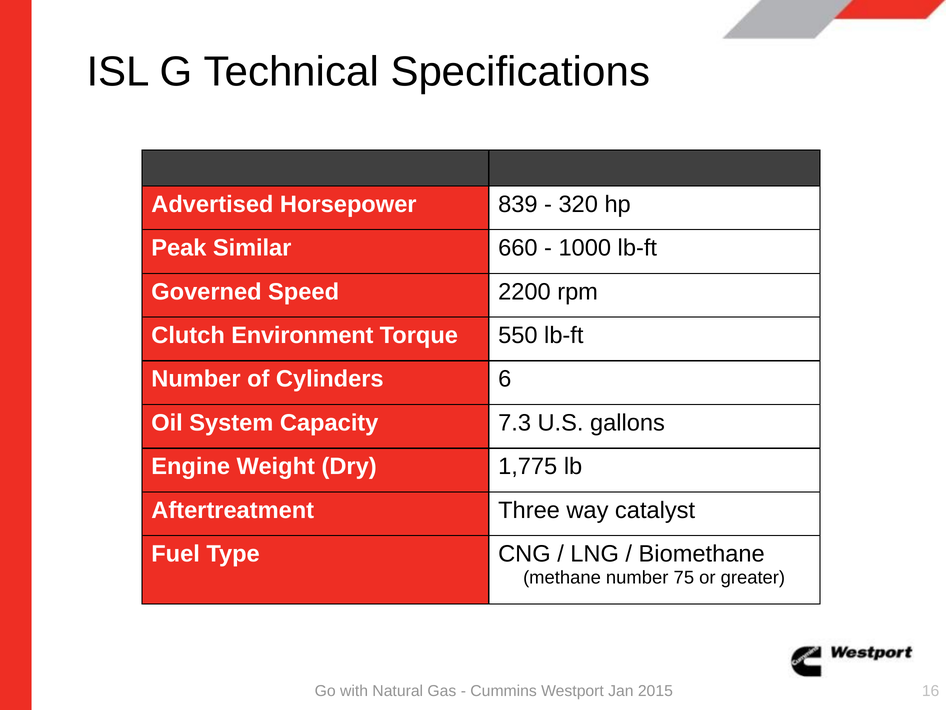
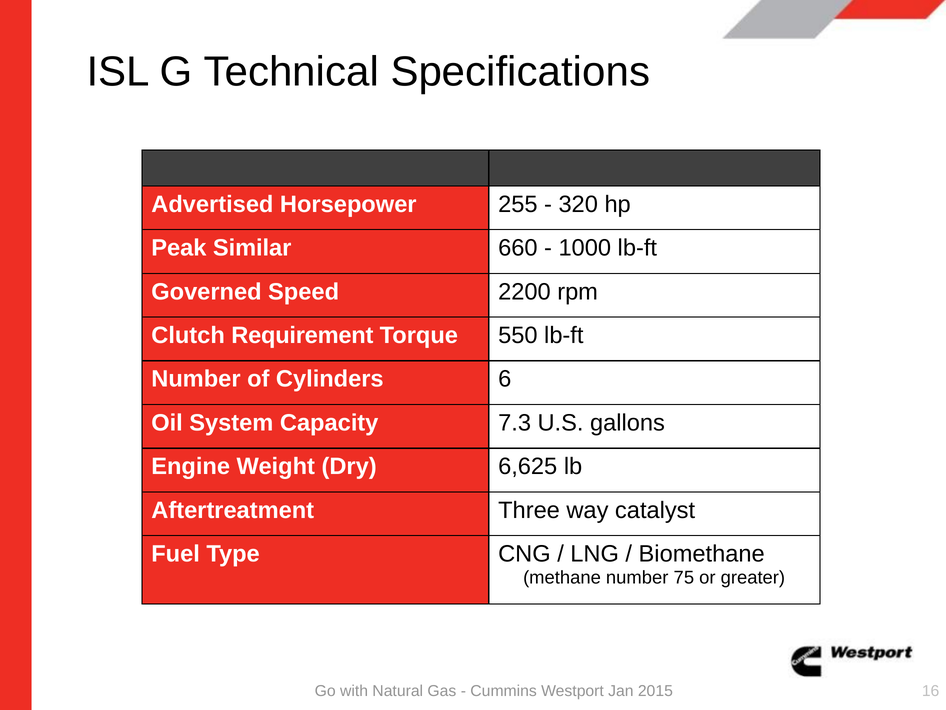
839: 839 -> 255 (518, 204)
Environment: Environment -> Requirement (302, 335)
1,775: 1,775 -> 6,625 (528, 466)
